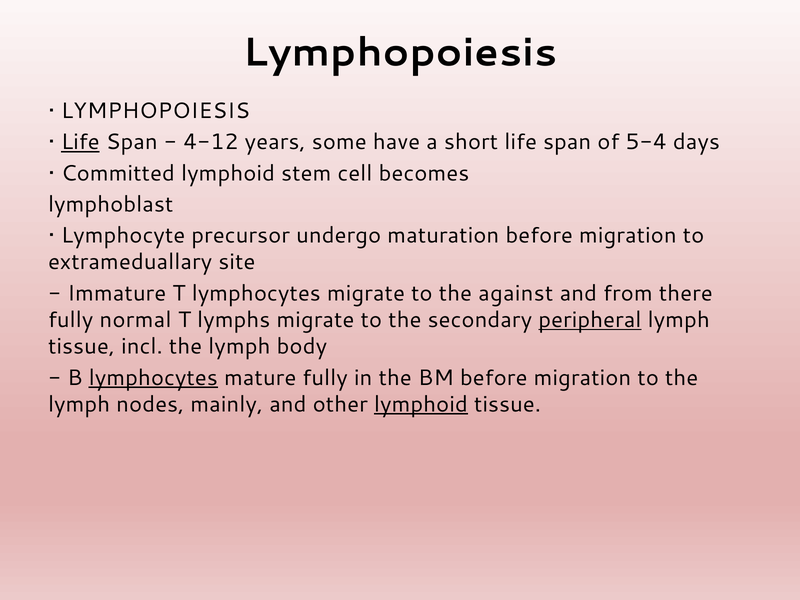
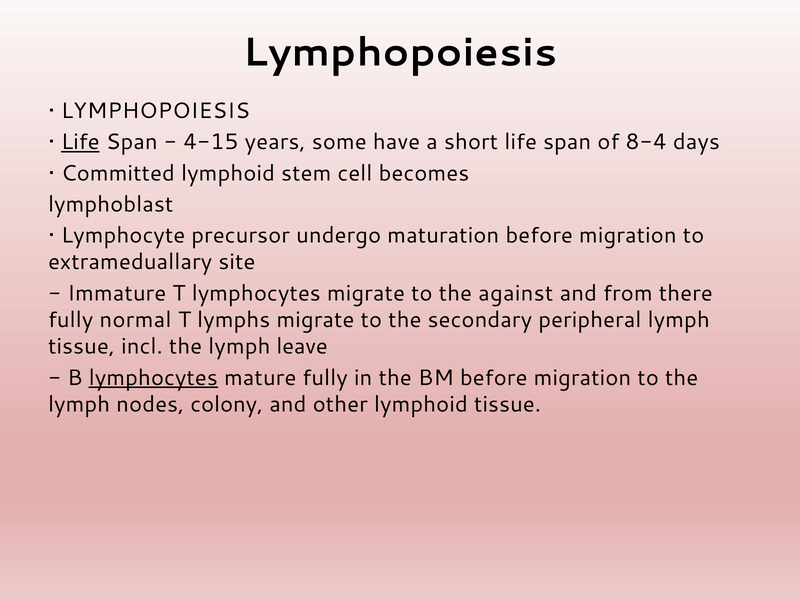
4-12: 4-12 -> 4-15 (211, 142)
5-4: 5-4 -> 8-4 (646, 142)
peripheral underline: present -> none (590, 320)
body: body -> leave (302, 347)
mainly: mainly -> colony (227, 404)
lymphoid underline: present -> none (421, 404)
